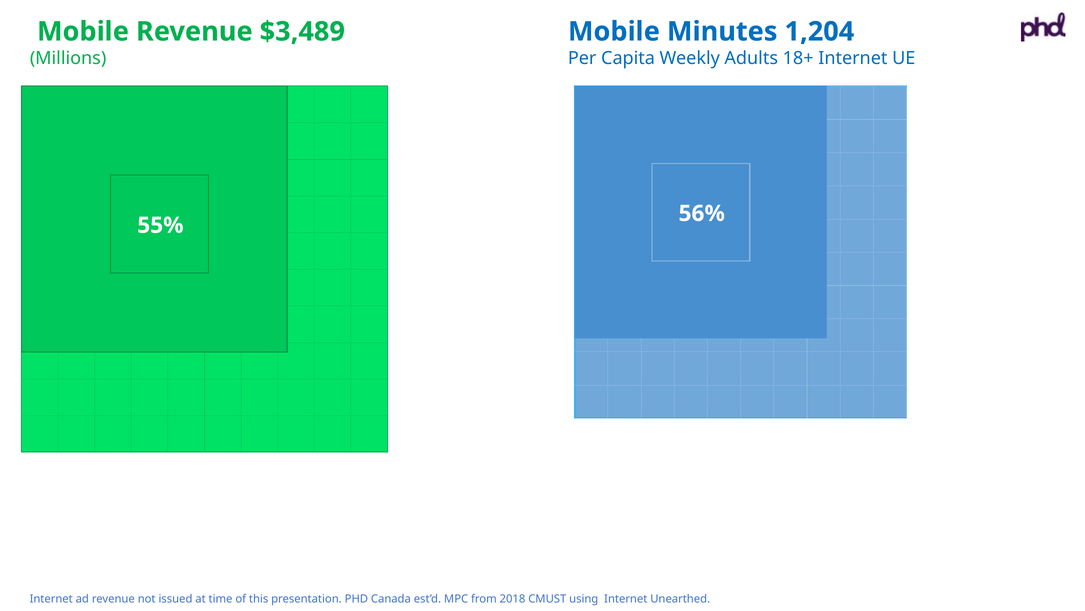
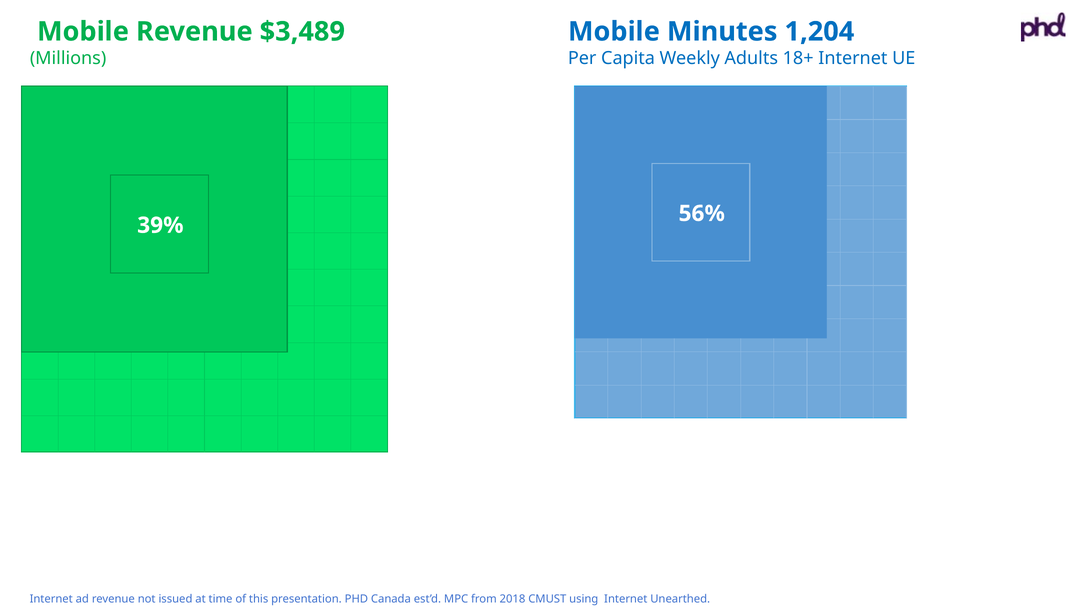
55%: 55% -> 39% (160, 225)
